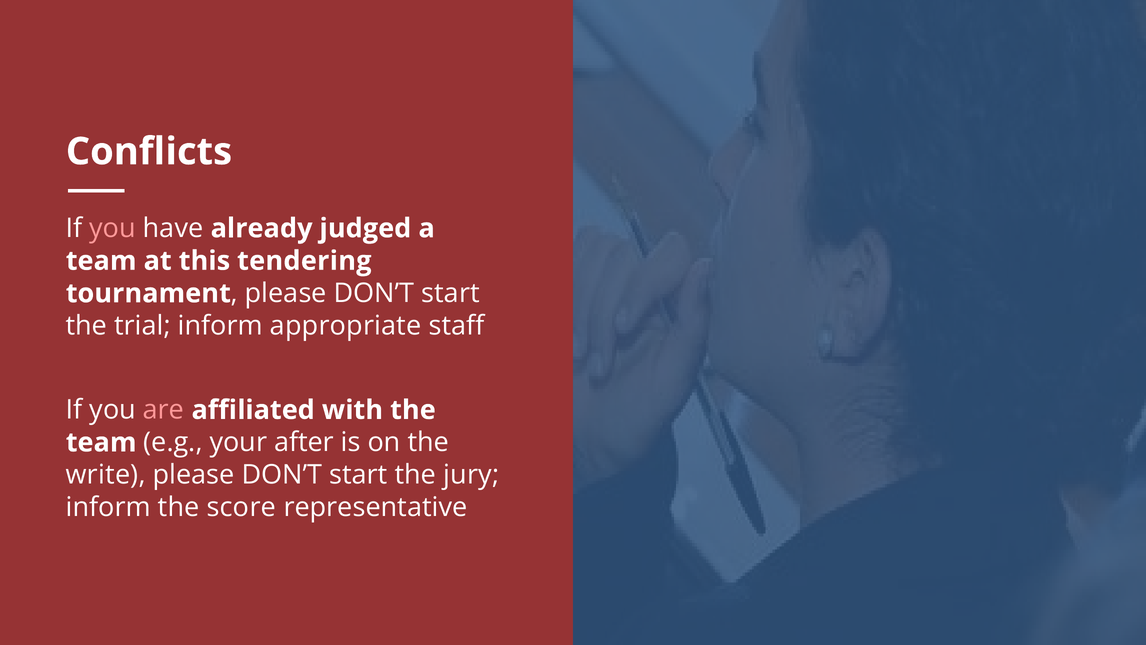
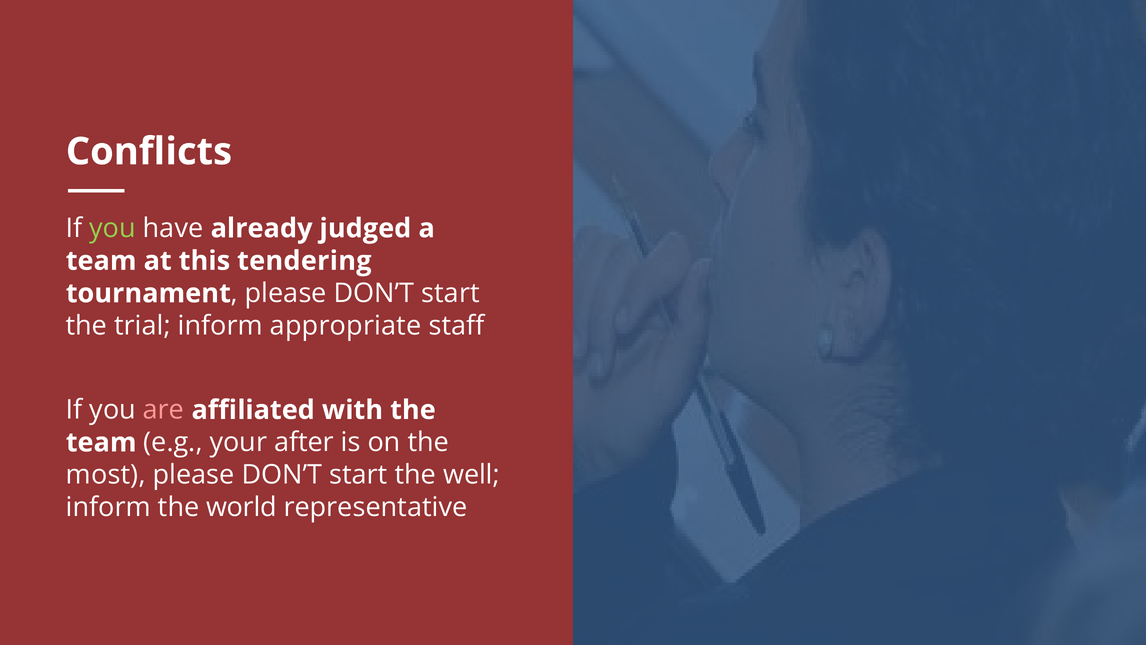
you colour: pink -> light green (113, 228)
write: write -> most (106, 475)
jury: jury -> well (471, 475)
score: score -> world (242, 507)
